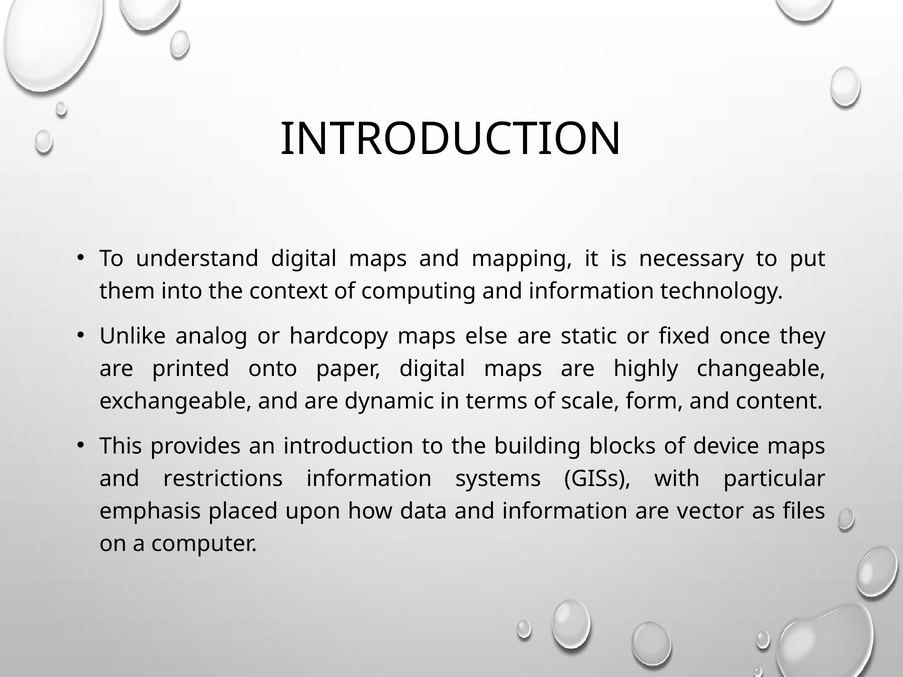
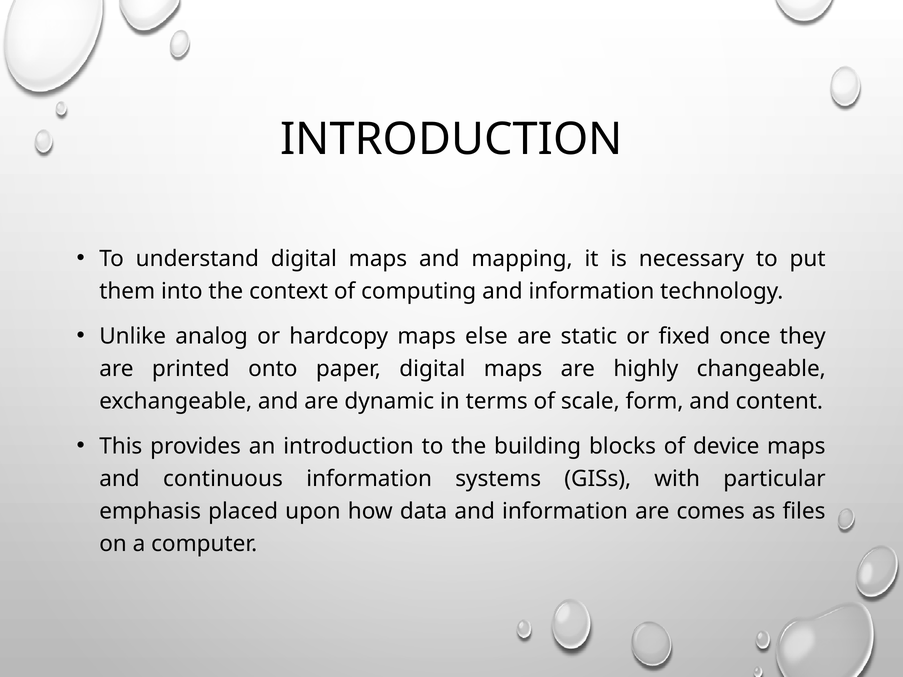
restrictions: restrictions -> continuous (223, 479)
vector: vector -> comes (711, 511)
